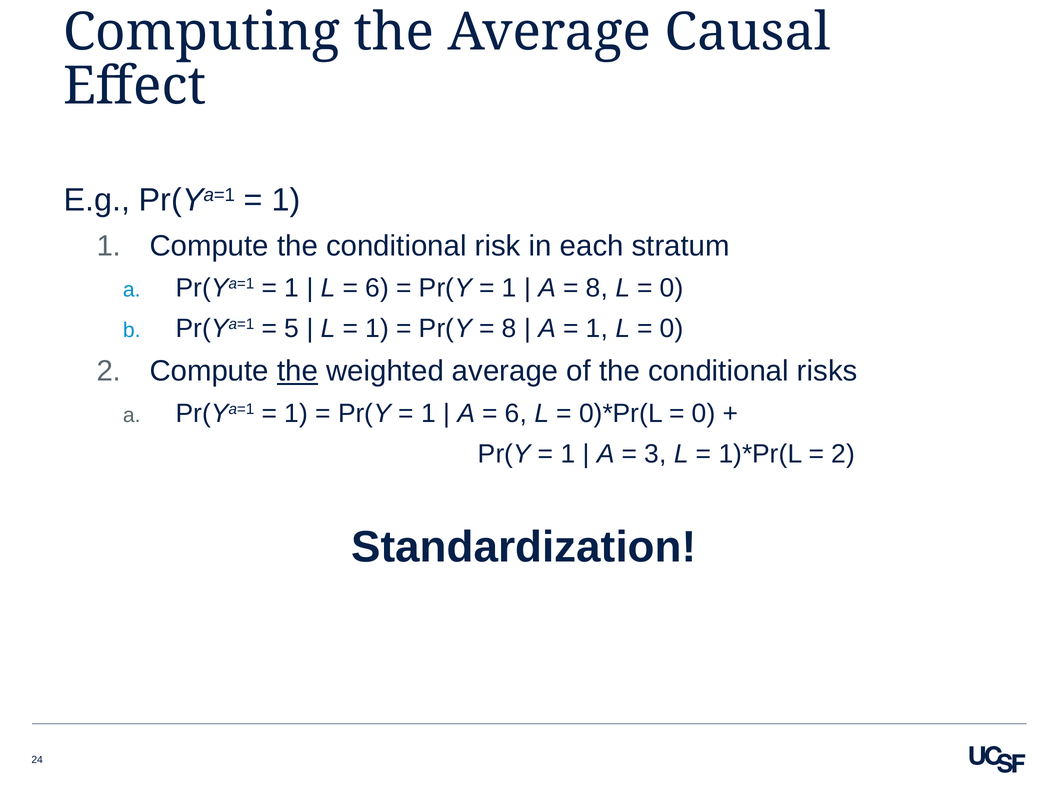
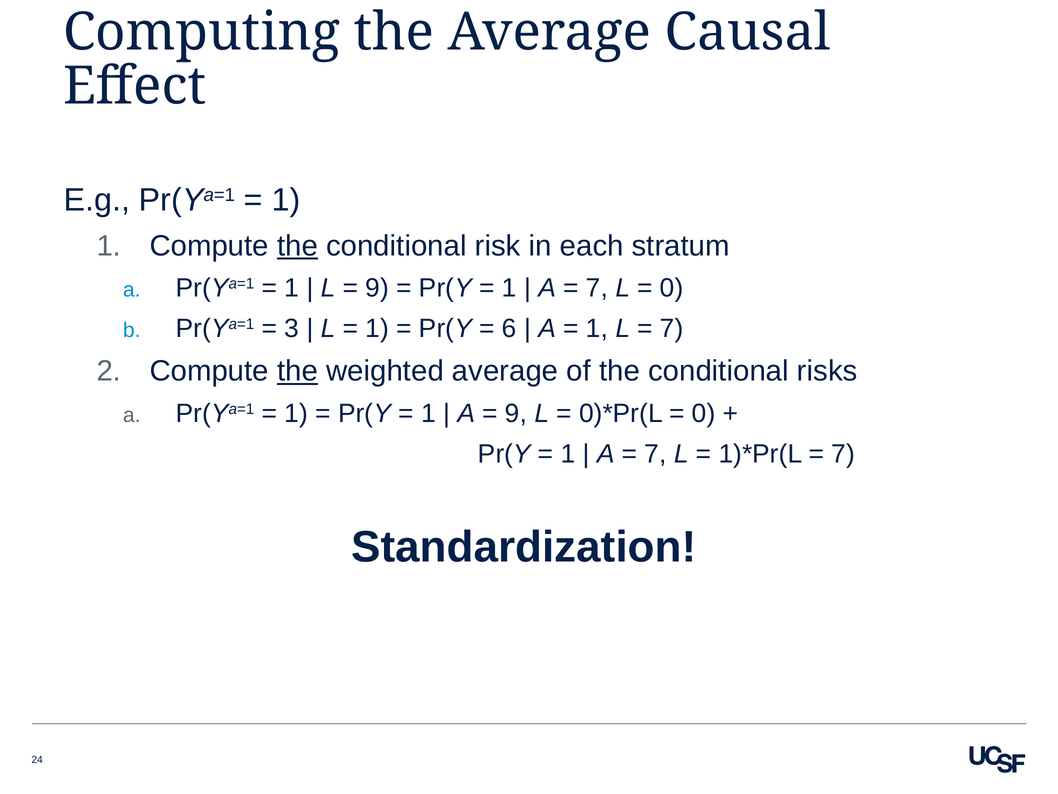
the underline: none -> present (297, 246)
6: 6 -> 9 (377, 288)
8: 8 -> 7 (597, 288)
5: 5 -> 3 (292, 328)
8: 8 -> 6 (509, 328)
0: 0 -> 7 (672, 328)
6: 6 -> 9 (516, 413)
3: 3 -> 7 (656, 454)
2: 2 -> 7 (843, 454)
